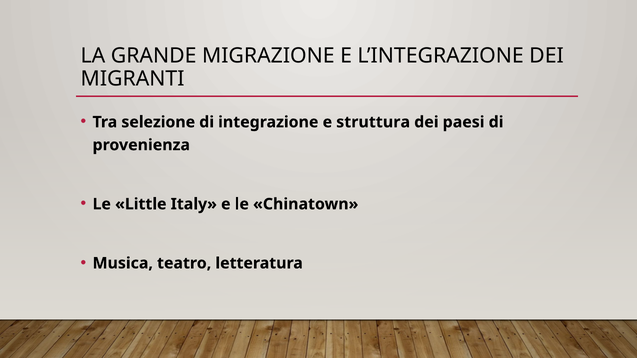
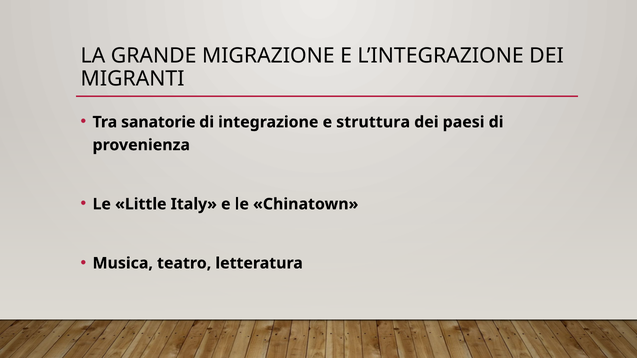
selezione: selezione -> sanatorie (158, 122)
